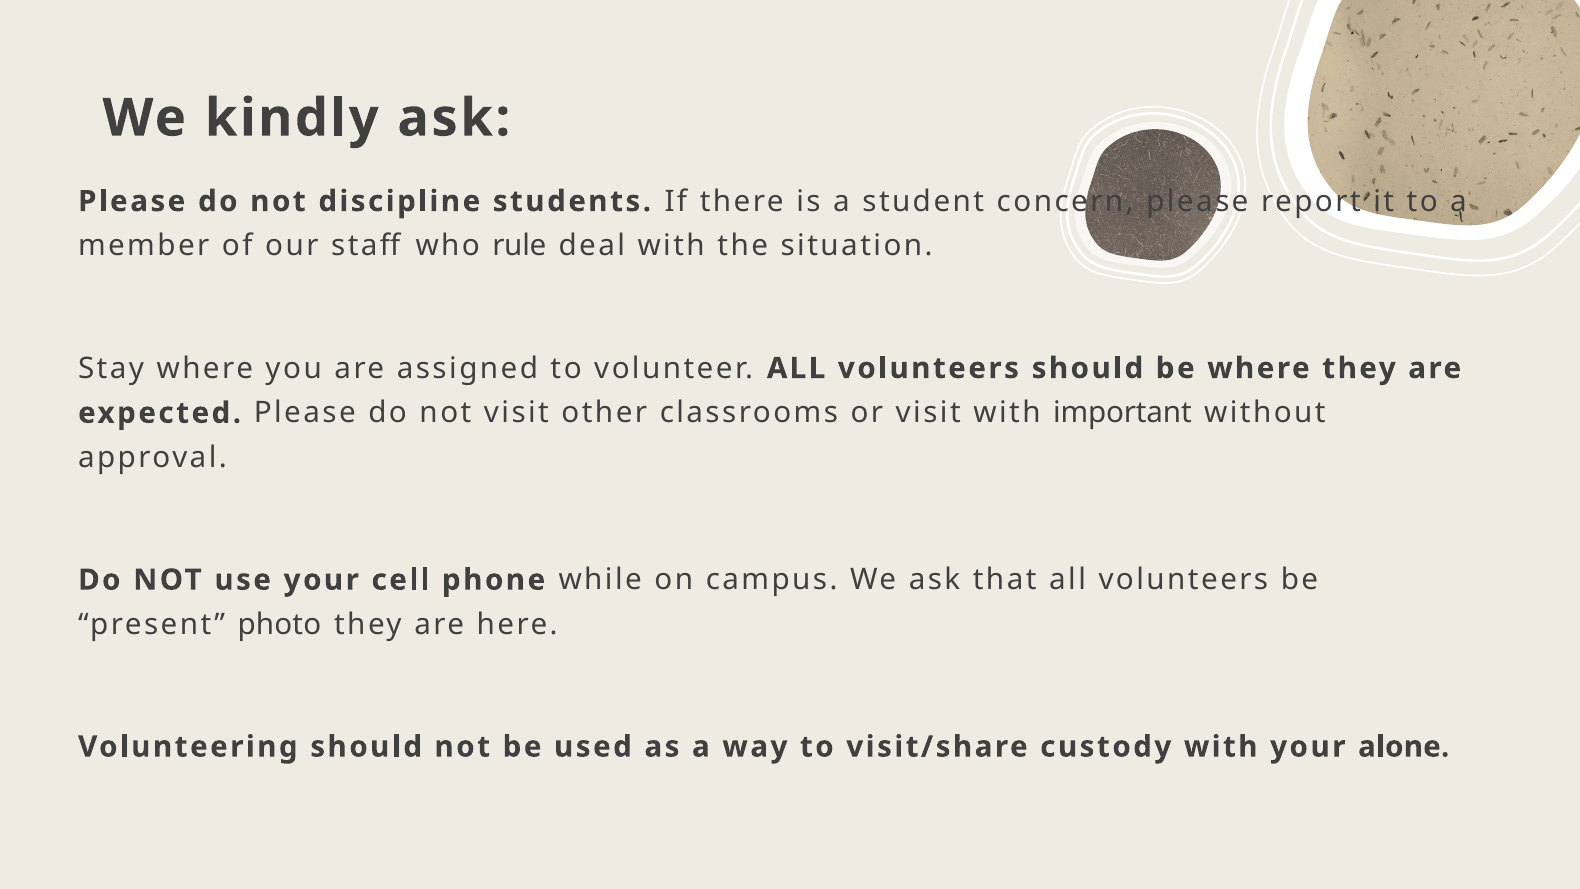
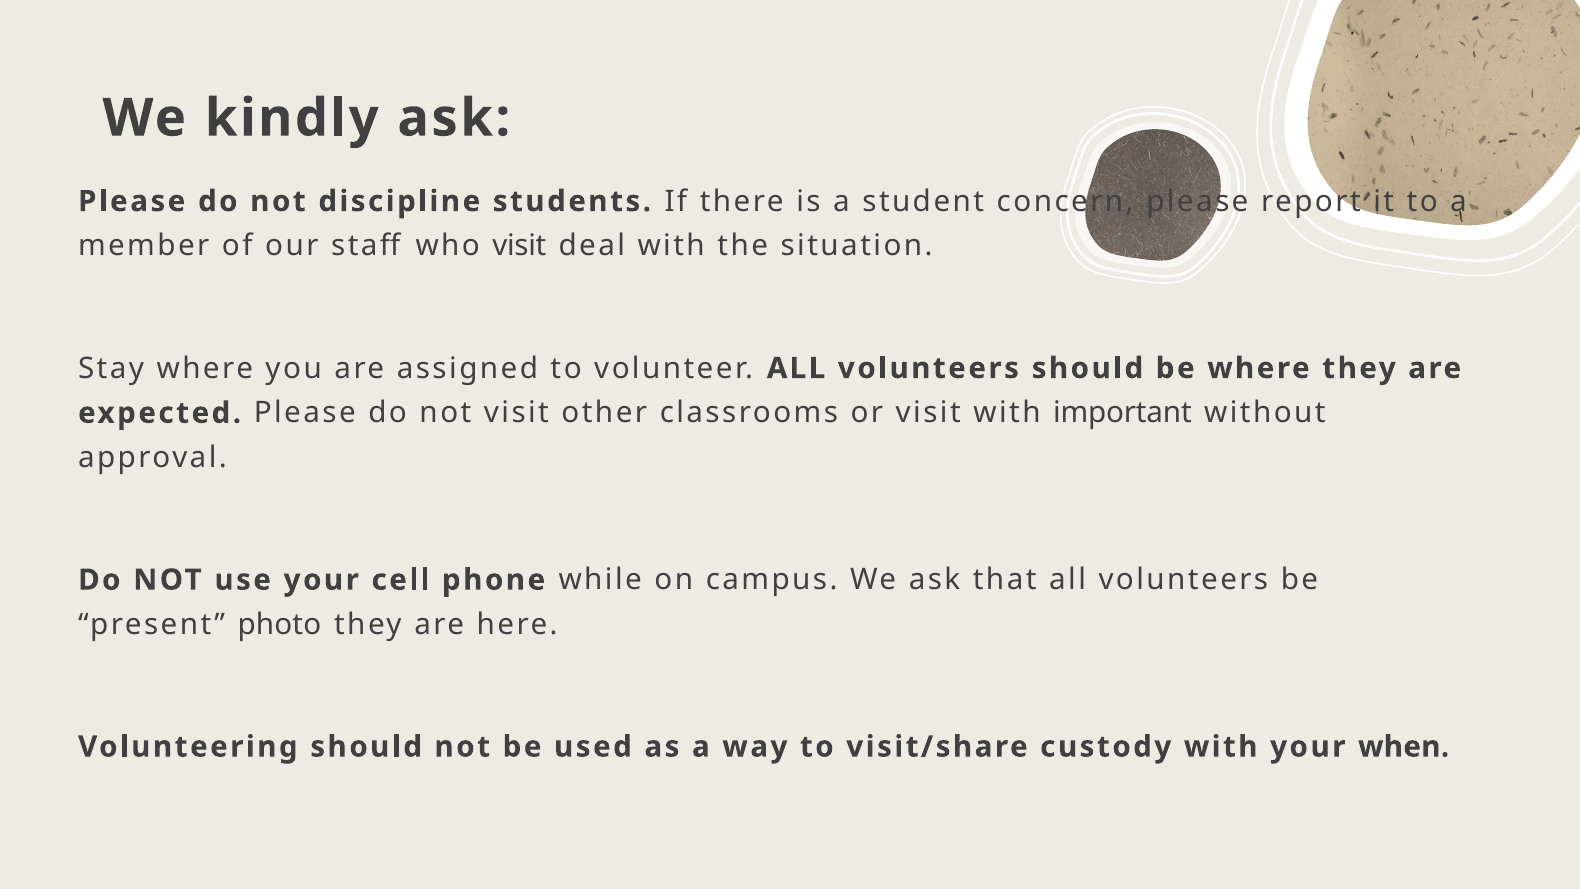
who rule: rule -> visit (519, 246)
alone: alone -> when (1404, 747)
